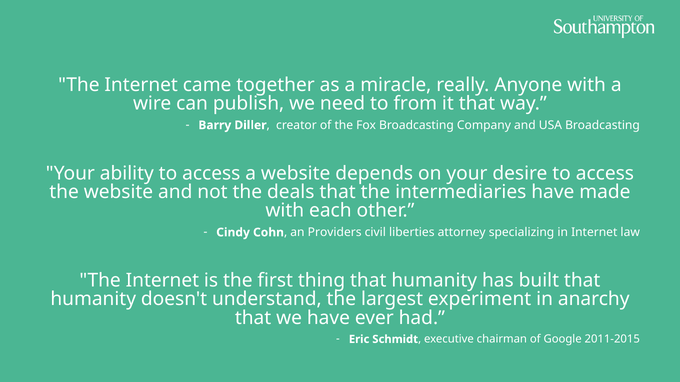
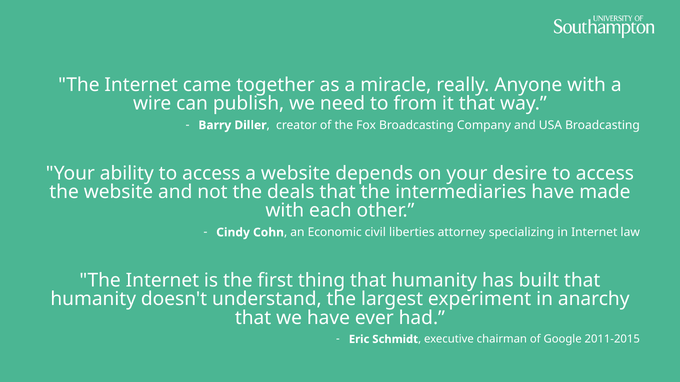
Providers: Providers -> Economic (335, 233)
